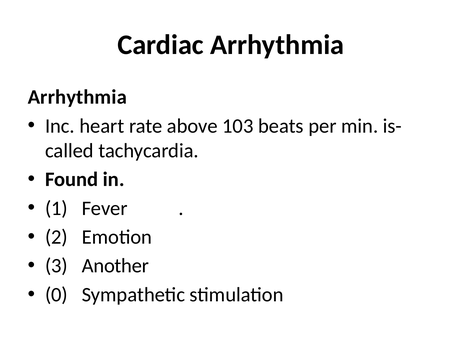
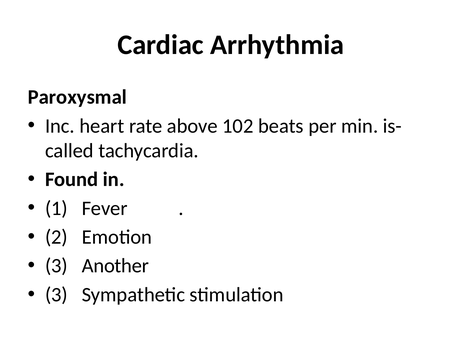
Arrhythmia: Arrhythmia -> Paroxysmal (77, 97)
103: 103 -> 102 (238, 126)
0: 0 -> 3 (56, 294)
